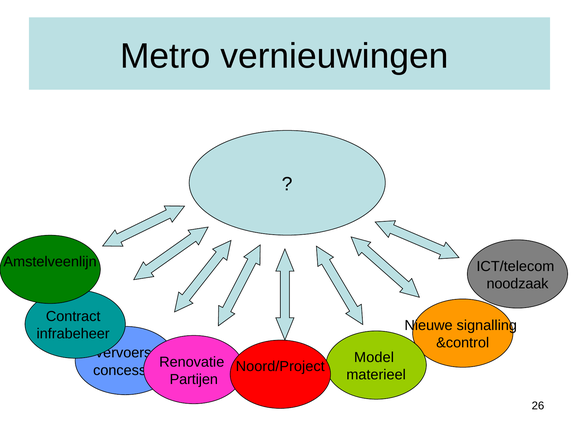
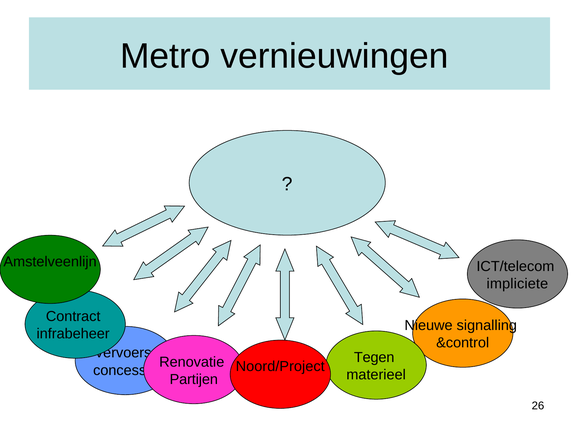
noodzaak: noodzaak -> impliciete (517, 284)
Model: Model -> Tegen (374, 358)
